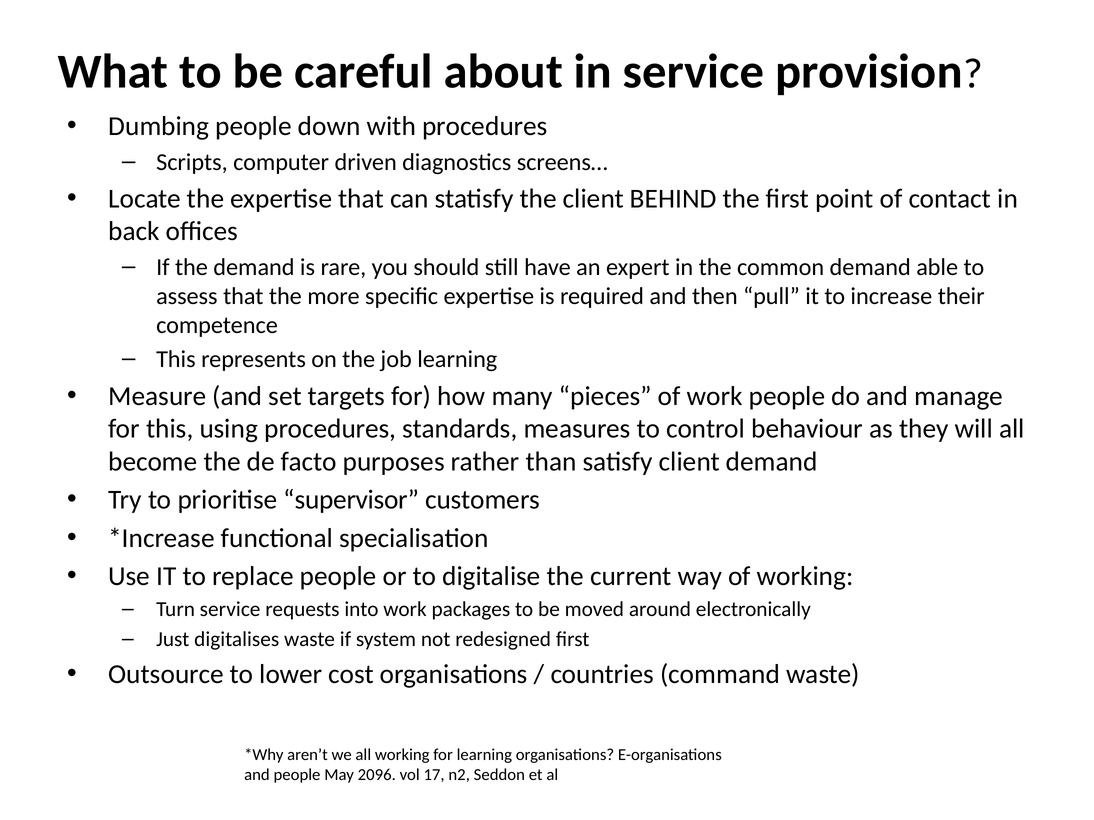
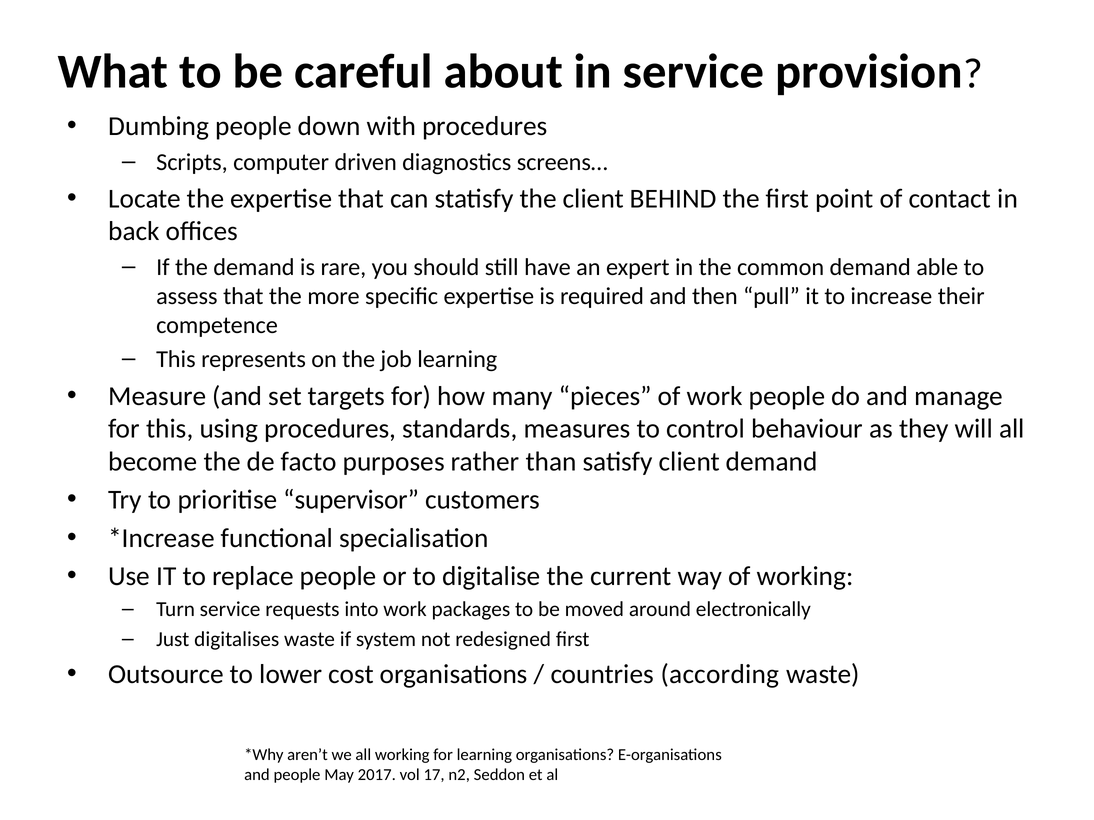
command: command -> according (720, 675)
2096: 2096 -> 2017 (377, 775)
